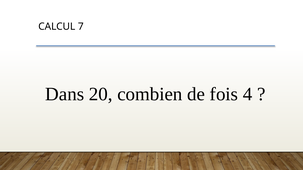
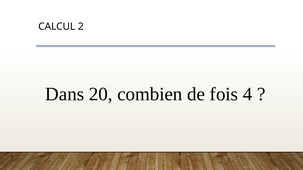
7: 7 -> 2 (81, 27)
